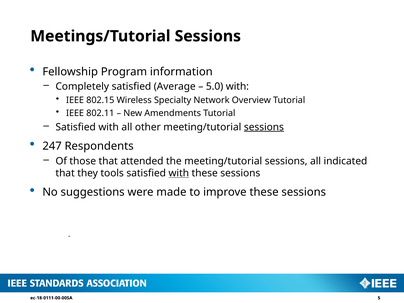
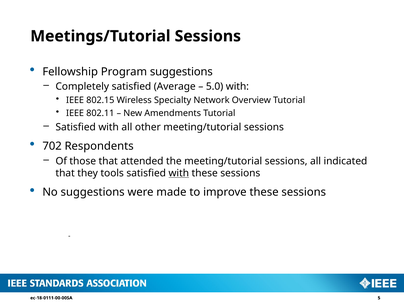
Program information: information -> suggestions (181, 72)
sessions underline: present -> none (264, 127)
247: 247 -> 702 (52, 146)
